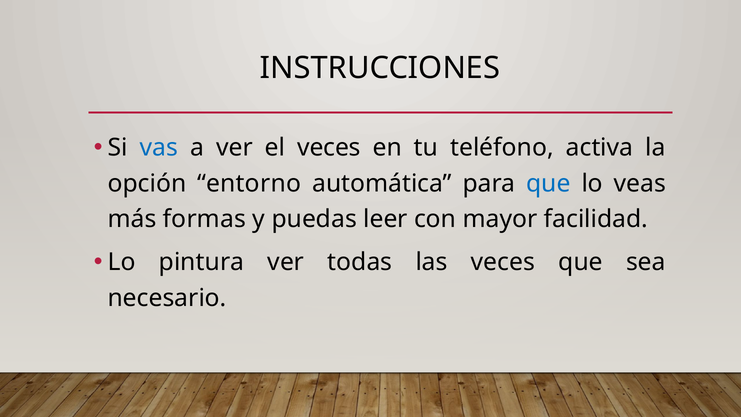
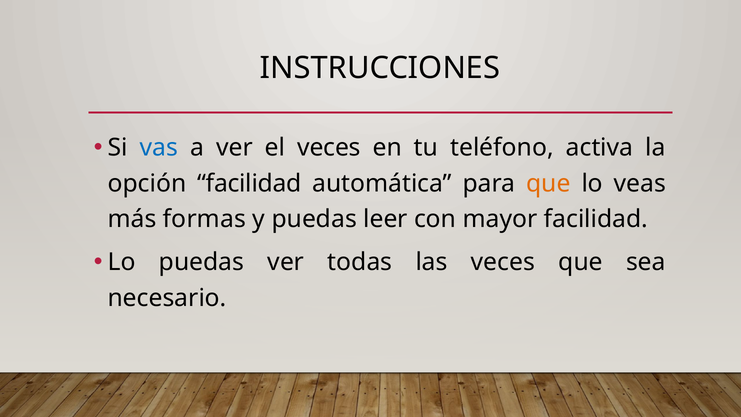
opción entorno: entorno -> facilidad (249, 183)
que colour: blue -> orange (548, 183)
Lo pintura: pintura -> puedas (202, 262)
